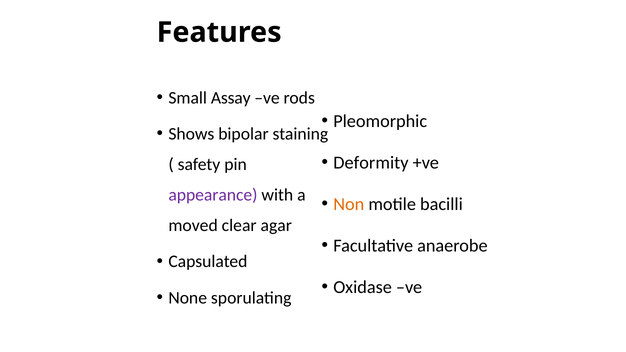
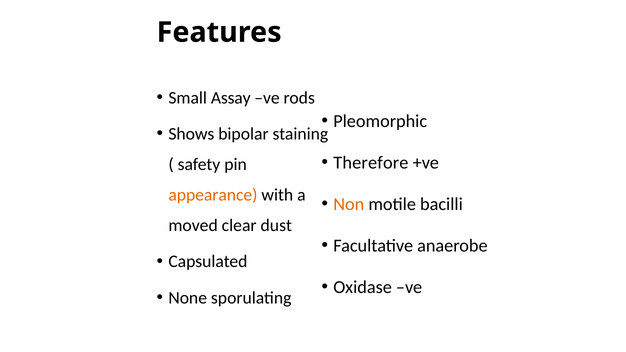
Deformity: Deformity -> Therefore (371, 163)
appearance colour: purple -> orange (213, 195)
agar: agar -> dust (276, 225)
